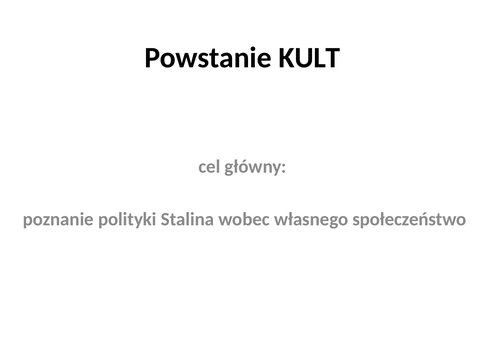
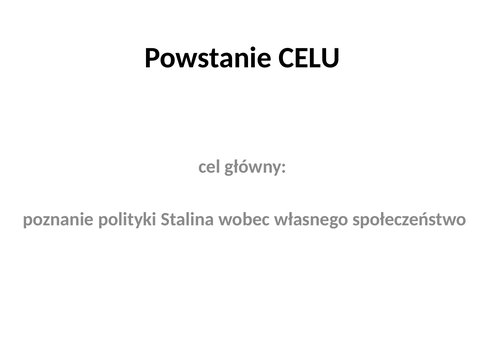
KULT: KULT -> CELU (309, 58)
